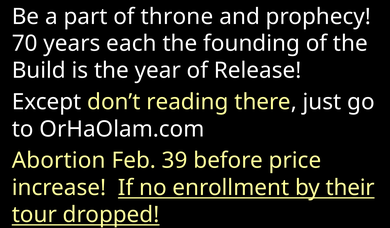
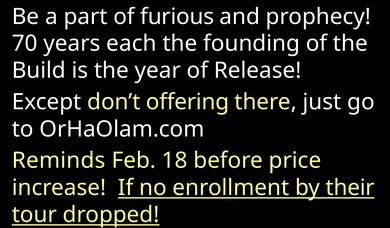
throne: throne -> furious (177, 17)
reading: reading -> offering (187, 102)
Abortion: Abortion -> Reminds (59, 161)
39: 39 -> 18 (175, 161)
